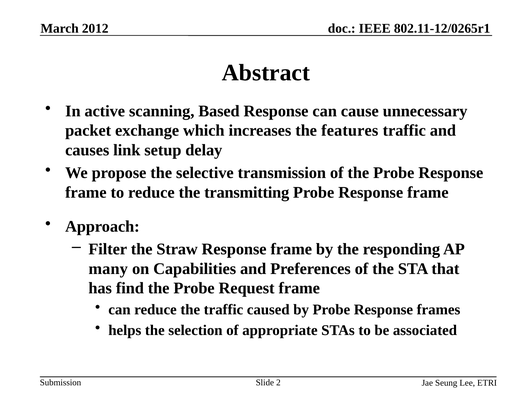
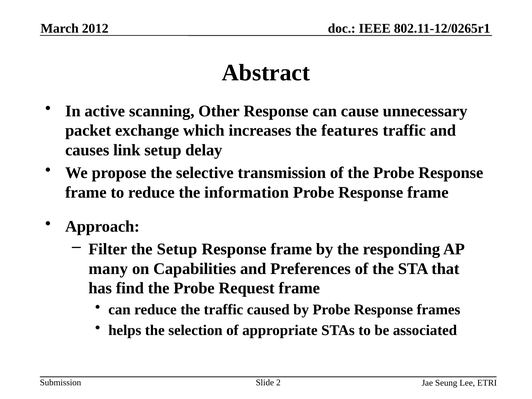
Based: Based -> Other (219, 111)
transmitting: transmitting -> information (247, 192)
the Straw: Straw -> Setup (177, 249)
